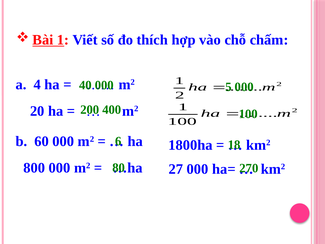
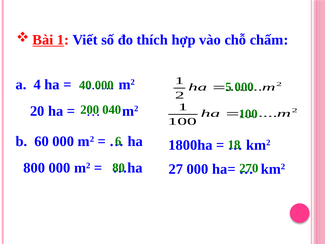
400: 400 -> 040 (112, 110)
